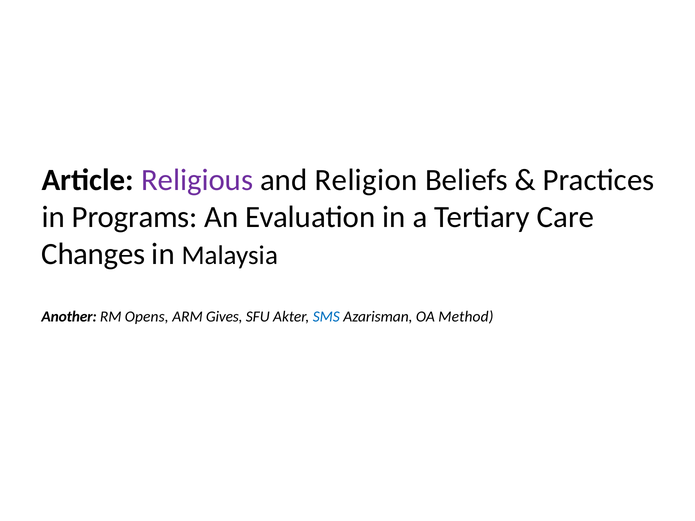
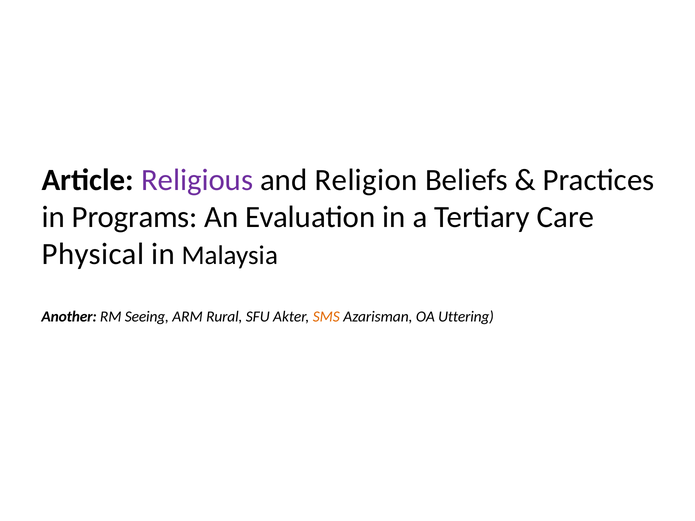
Changes: Changes -> Physical (93, 254)
Opens: Opens -> Seeing (147, 317)
Gives: Gives -> Rural (224, 317)
SMS colour: blue -> orange (326, 317)
Method: Method -> Uttering (466, 317)
